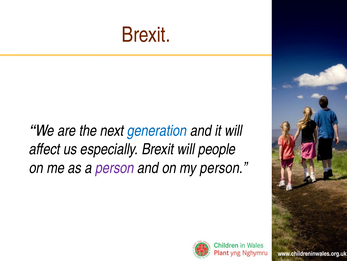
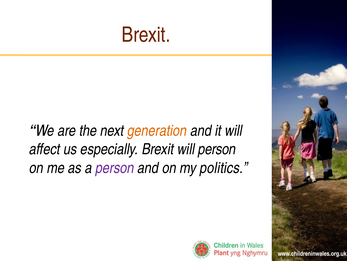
generation colour: blue -> orange (157, 130)
will people: people -> person (217, 149)
my person: person -> politics (224, 167)
